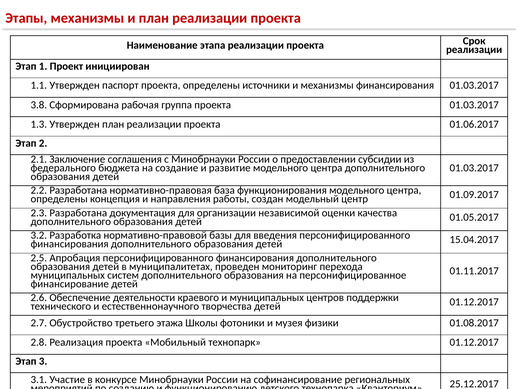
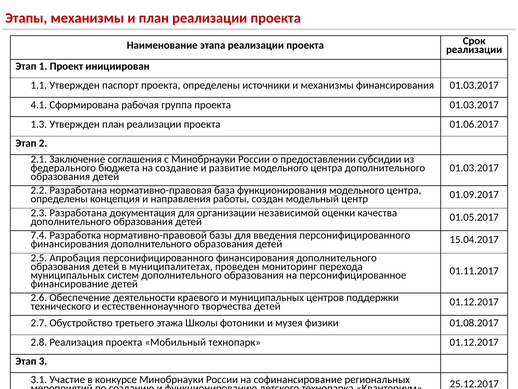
3.8: 3.8 -> 4.1 (39, 105)
3.2: 3.2 -> 7.4 (39, 235)
